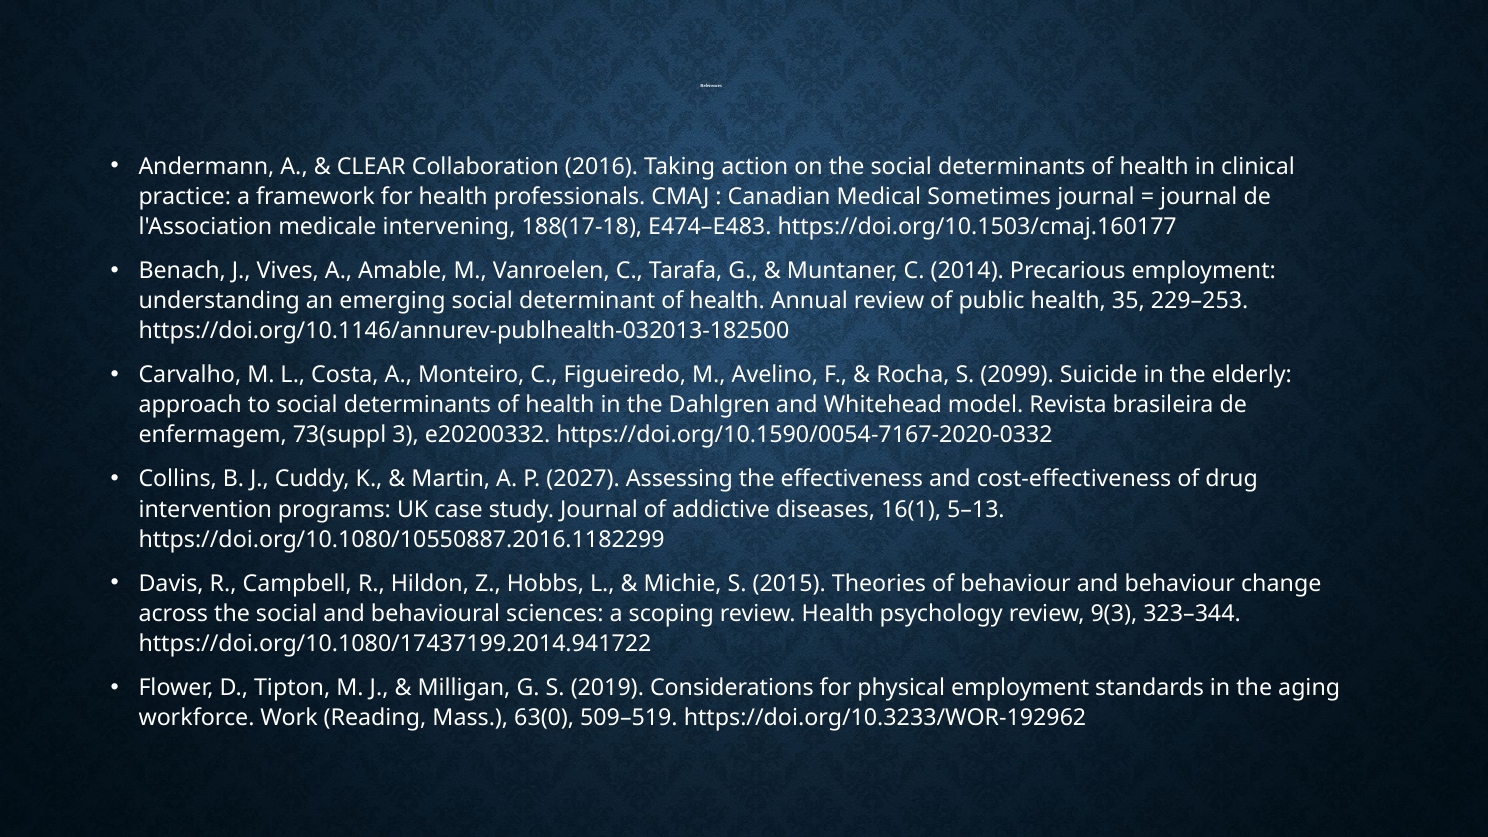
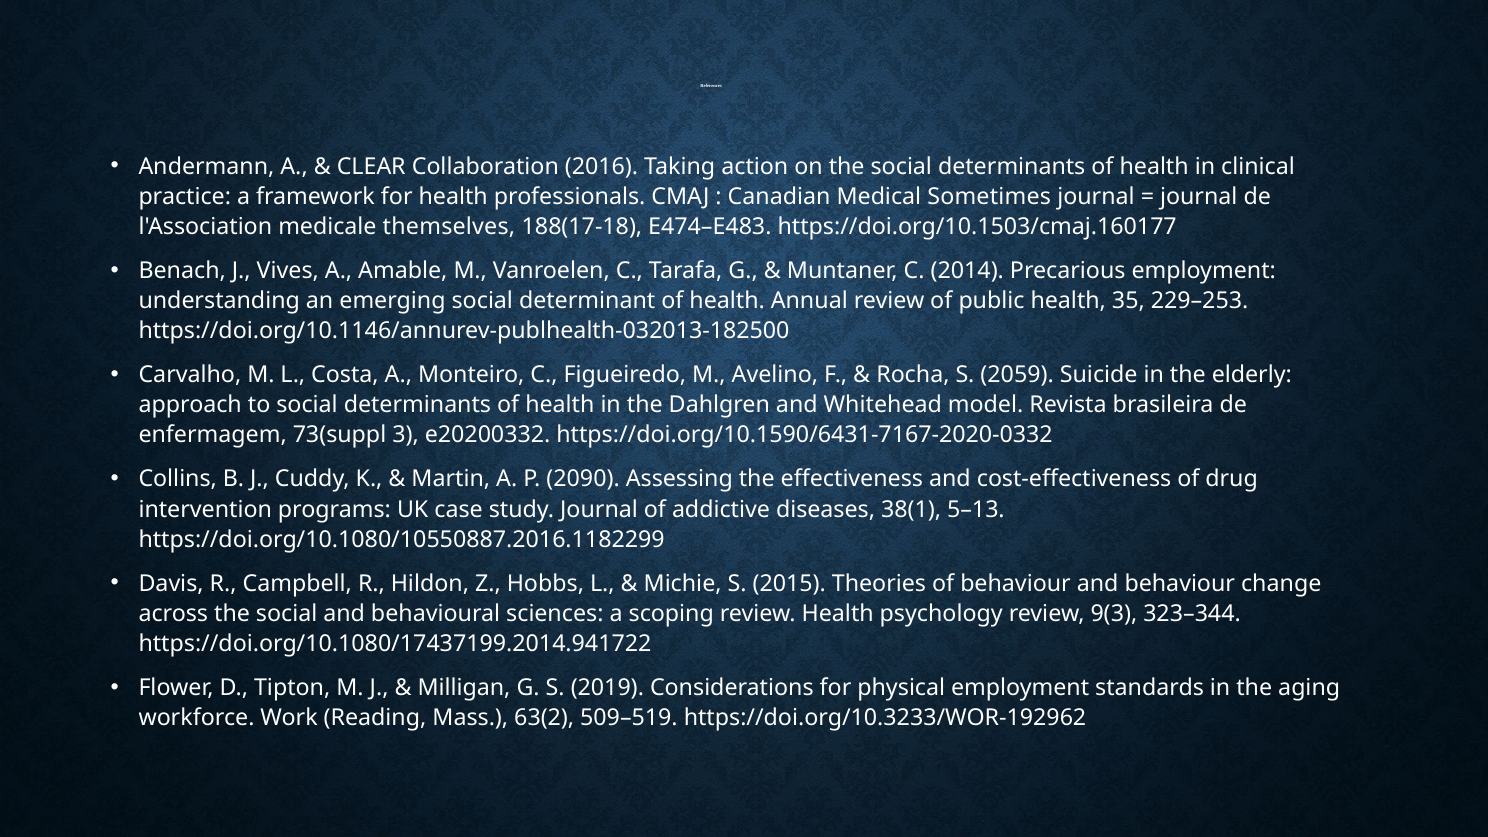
intervening: intervening -> themselves (449, 227)
2099: 2099 -> 2059 (1017, 375)
https://doi.org/10.1590/0054-7167-2020-0332: https://doi.org/10.1590/0054-7167-2020-0332 -> https://doi.org/10.1590/6431-7167-2020-0332 (805, 435)
2027: 2027 -> 2090 (583, 479)
16(1: 16(1 -> 38(1 (911, 509)
63(0: 63(0 -> 63(2 (544, 718)
